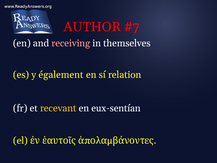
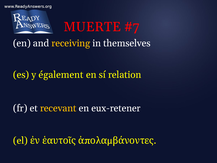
AUTHOR: AUTHOR -> MUERTE (92, 27)
receiving colour: pink -> yellow (71, 43)
eux-sentían: eux-sentían -> eux-retener (116, 108)
